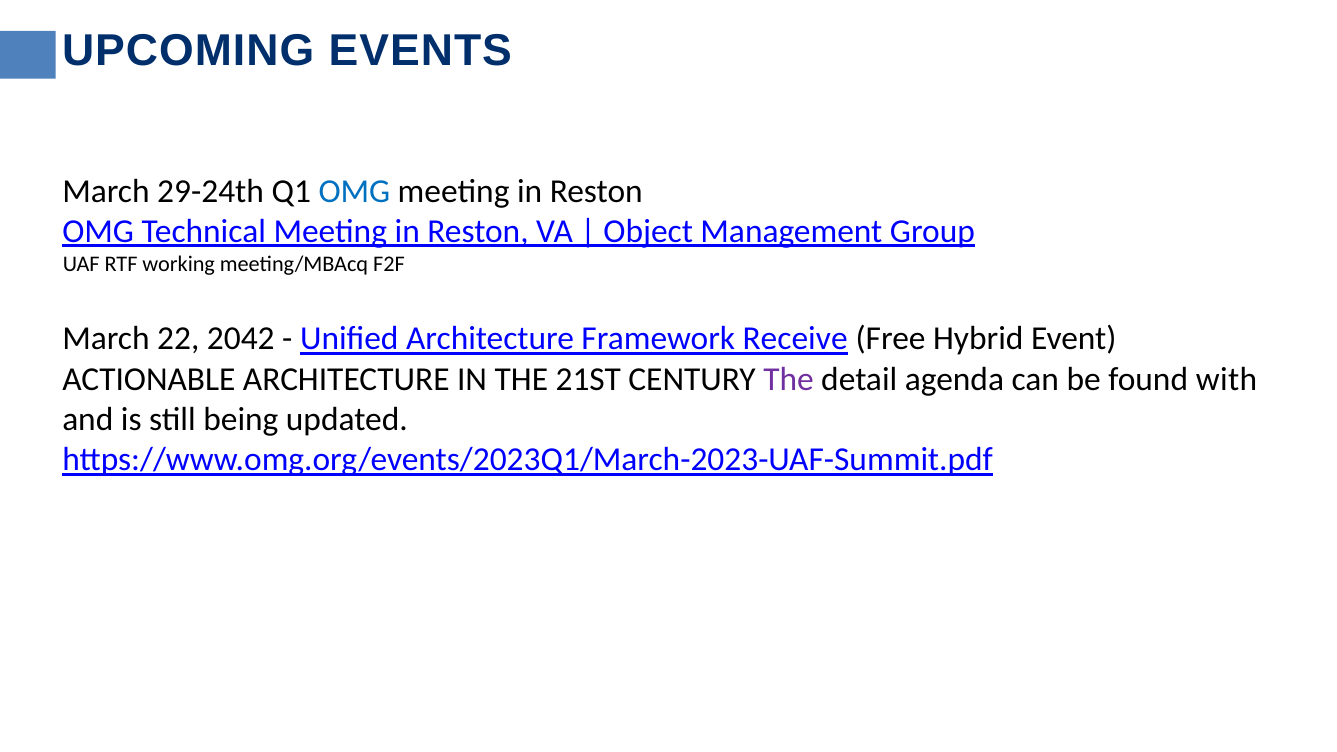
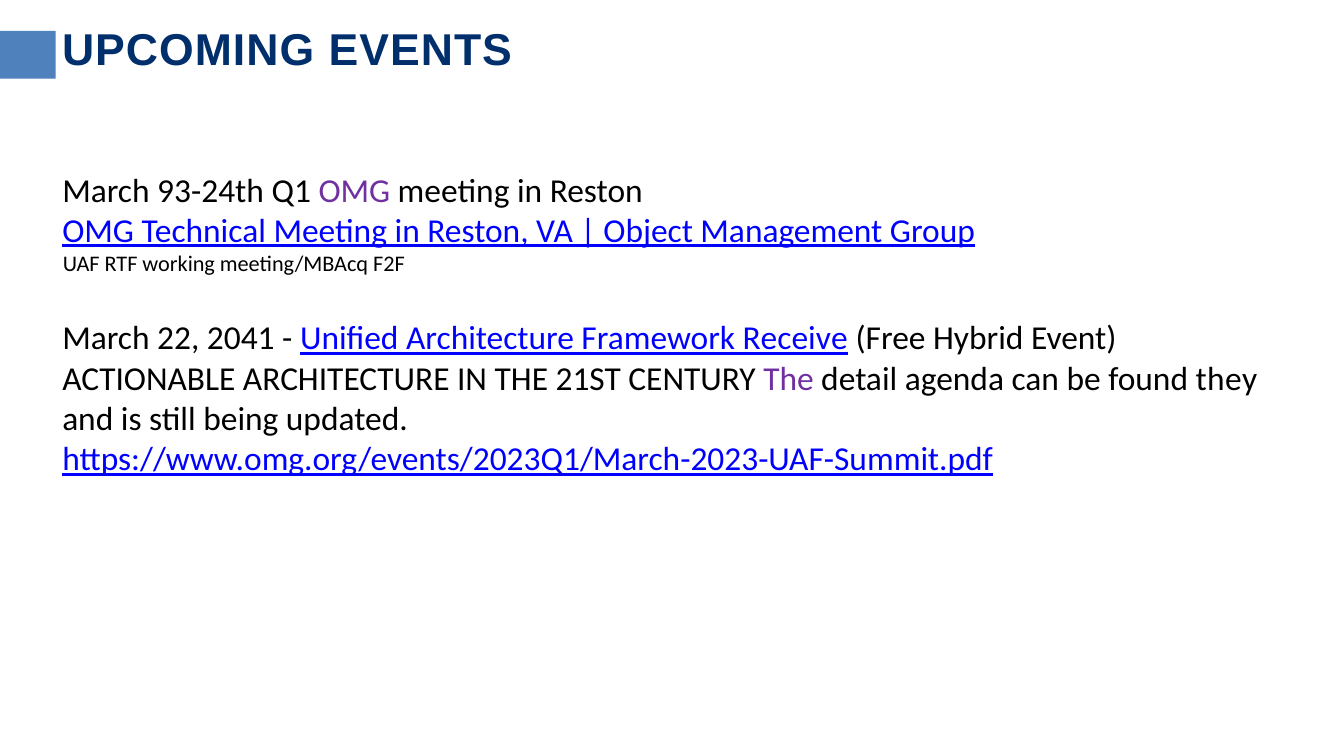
29-24th: 29-24th -> 93-24th (211, 191)
OMG colour: blue -> purple (354, 191)
2042: 2042 -> 2041 (241, 339)
with: with -> they (1226, 380)
